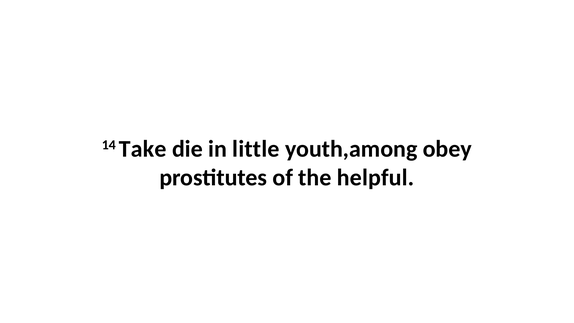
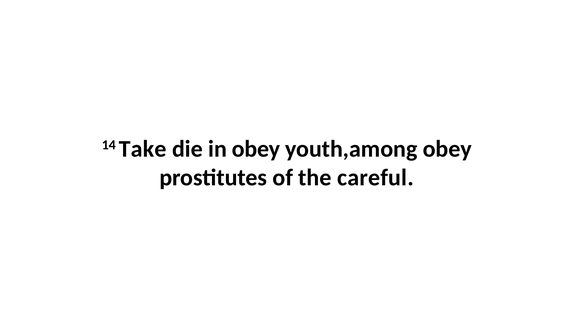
in little: little -> obey (256, 149)
helpful: helpful -> careful (375, 177)
